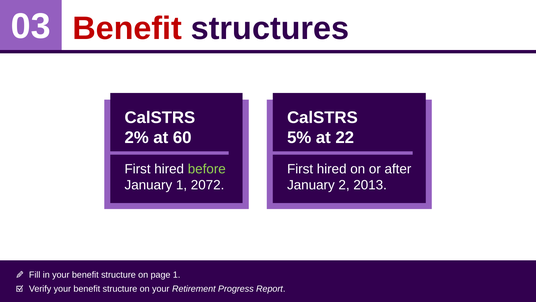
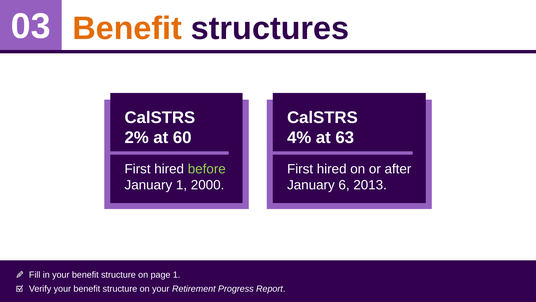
Benefit colour: red -> orange (127, 28)
5%: 5% -> 4% (299, 137)
22: 22 -> 63 (345, 137)
2072: 2072 -> 2000 (208, 185)
2: 2 -> 6 (344, 185)
